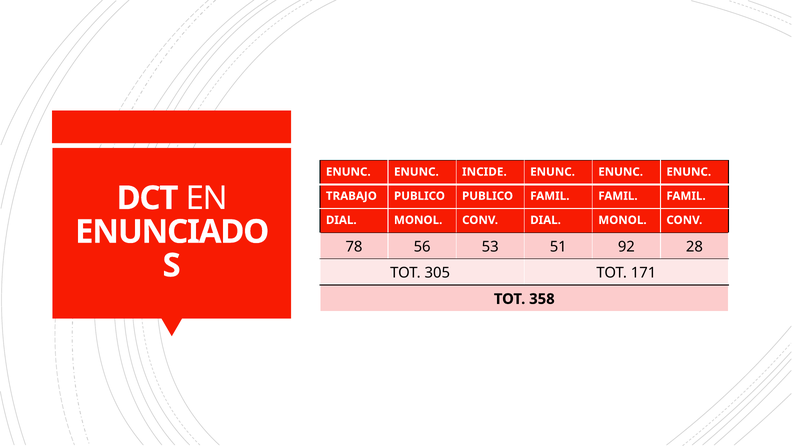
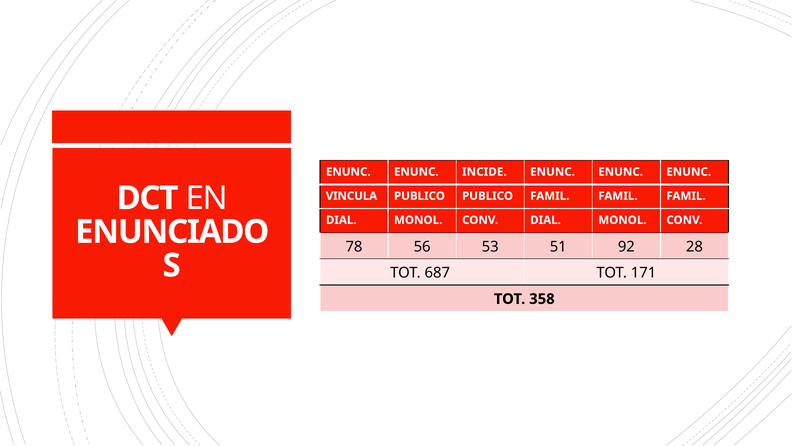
TRABAJO: TRABAJO -> VINCULA (351, 196)
305: 305 -> 687 (437, 273)
